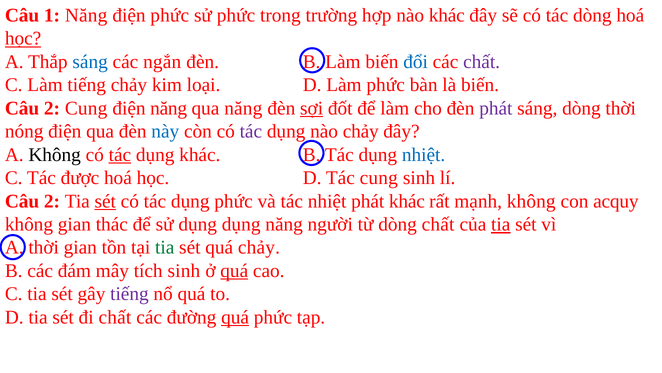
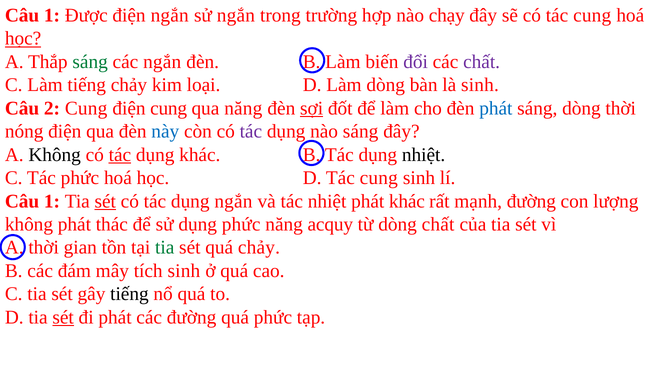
1 Năng: Năng -> Được (86, 15)
điện phức: phức -> ngắn (170, 15)
sử phức: phức -> ngắn (236, 15)
nào khác: khác -> chạy (447, 15)
có tác dòng: dòng -> cung (592, 15)
sáng colour: blue -> green (90, 62)
đổi colour: blue -> purple (416, 62)
Làm phức: phức -> dòng (386, 85)
là biến: biến -> sinh (480, 85)
điện năng: năng -> cung (169, 108)
phát colour: purple -> blue (496, 108)
nào chảy: chảy -> sáng (361, 131)
nhiệt colour: blue -> black (424, 154)
Tác được: được -> phức (80, 178)
2: 2 -> 1 (52, 201)
dụng phức: phức -> ngắn (233, 201)
mạnh không: không -> đường (531, 201)
acquy: acquy -> lượng (616, 201)
không gian: gian -> phát (74, 224)
dụng dụng: dụng -> phức (241, 224)
người: người -> acquy (330, 224)
tia underline: present -> none (501, 224)
quá underline: present -> none (234, 270)
tiếng colour: purple -> black (129, 294)
sét underline: none -> present (63, 317)
đi chất: chất -> phát (115, 317)
quá underline: present -> none (235, 317)
